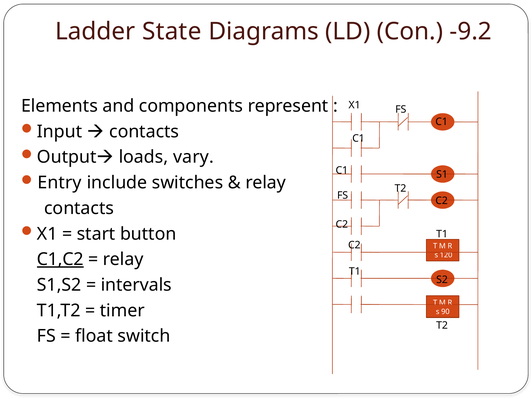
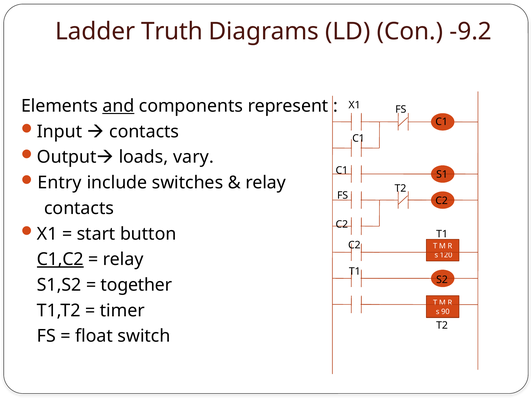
State: State -> Truth (172, 32)
and underline: none -> present (118, 106)
intervals: intervals -> together (136, 285)
